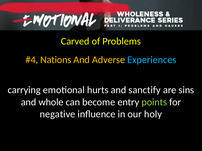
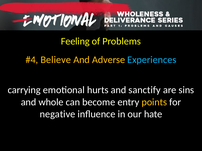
Carved: Carved -> Feeling (75, 41)
Nations: Nations -> Believe (56, 60)
points colour: light green -> yellow (154, 102)
holy: holy -> hate (153, 114)
